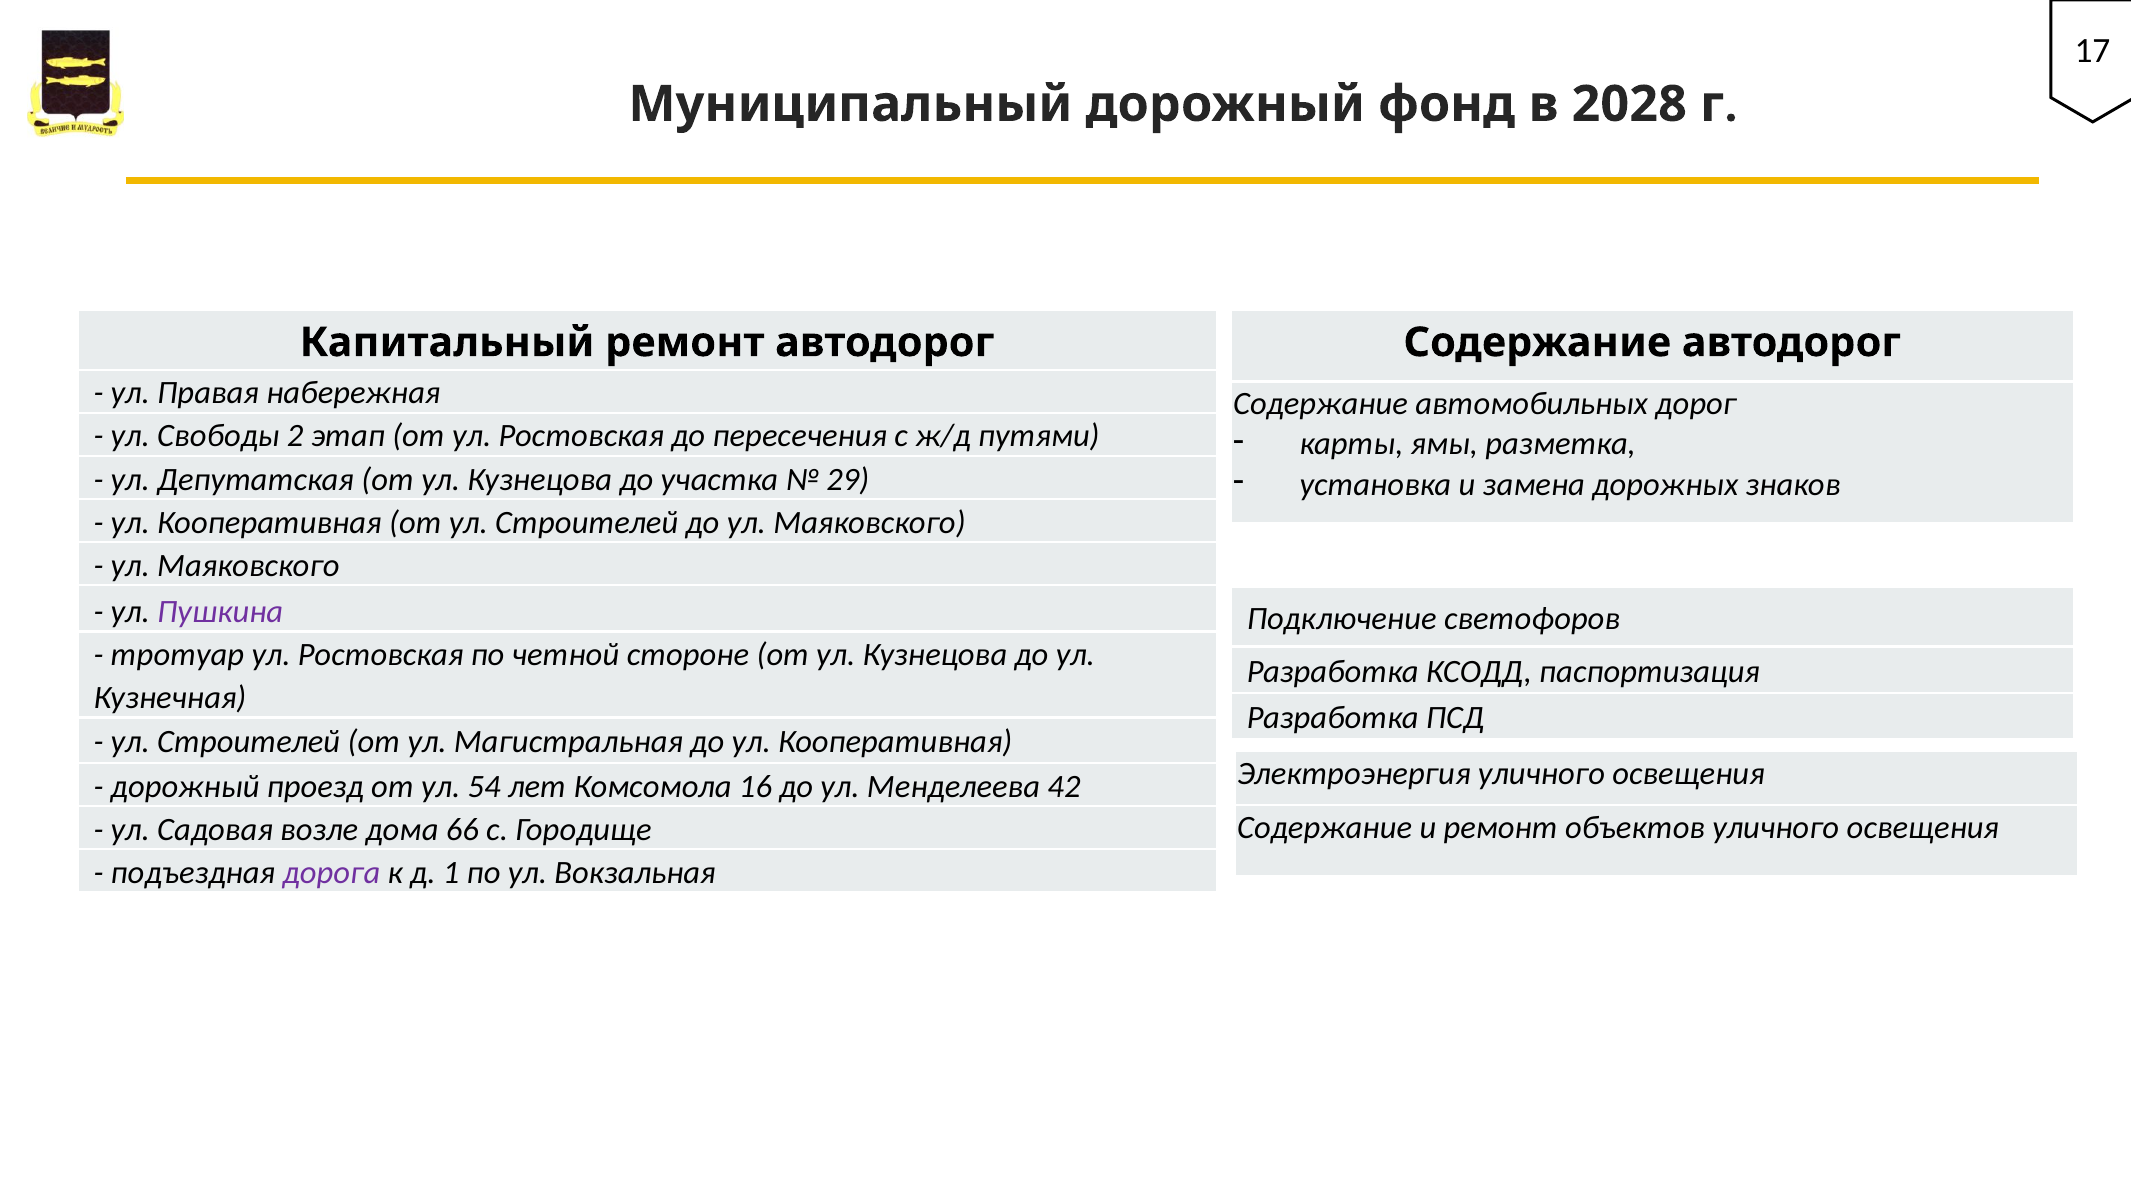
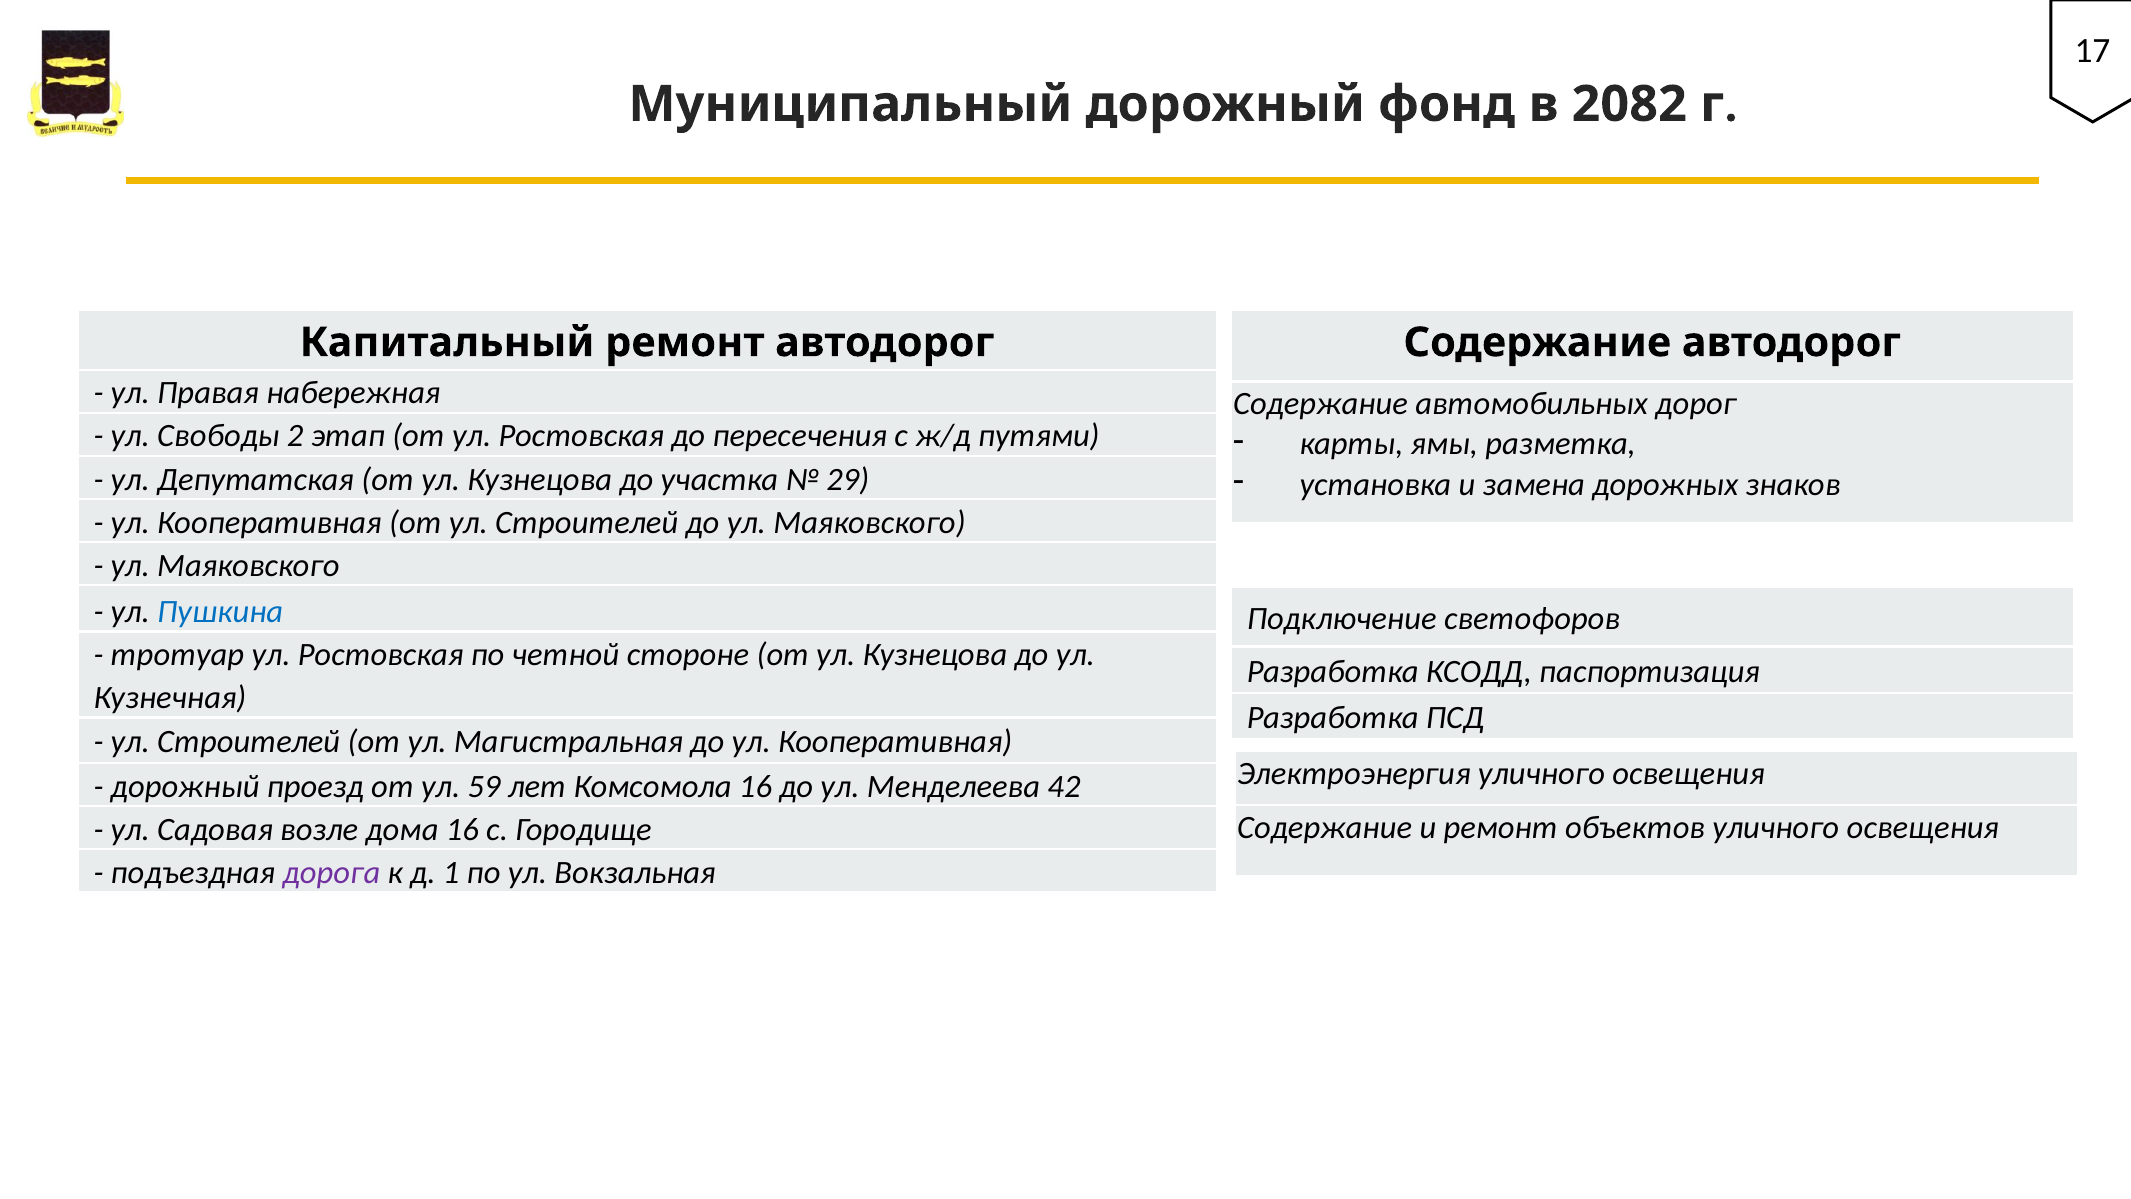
2028: 2028 -> 2082 (1629, 104)
Пушкина colour: purple -> blue (220, 612)
54: 54 -> 59 (484, 786)
дома 66: 66 -> 16 (462, 829)
